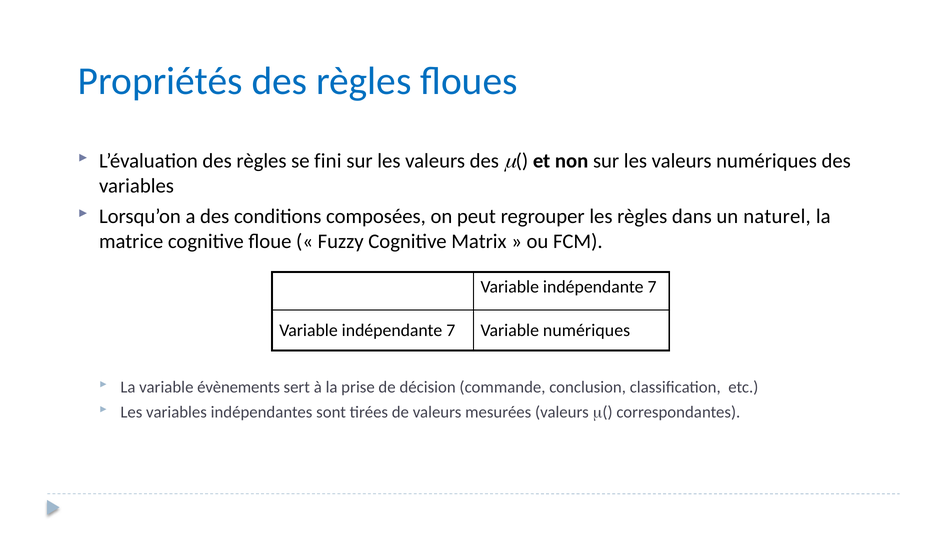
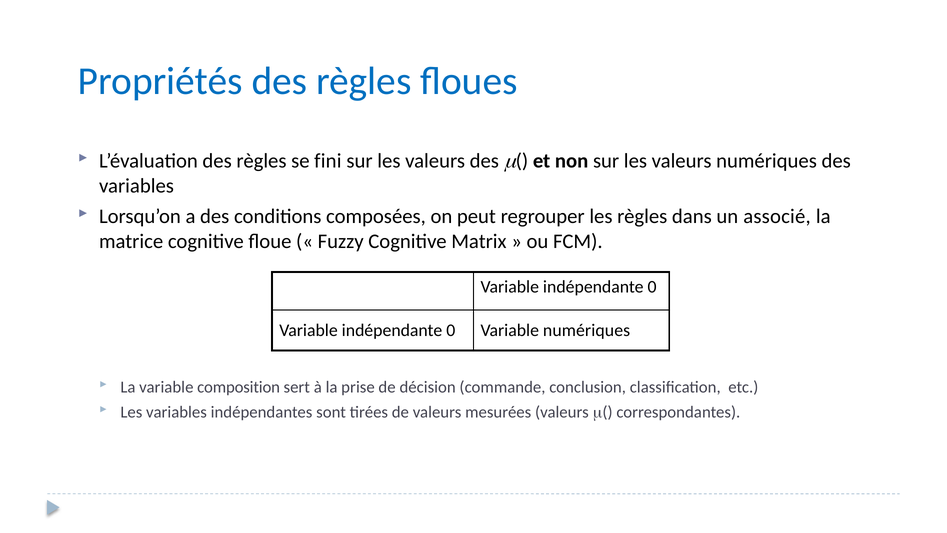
naturel: naturel -> associé (777, 216)
7: 7 -> 0 (652, 286)
7: 7 -> 0 (451, 330)
évènements: évènements -> composition (239, 387)
